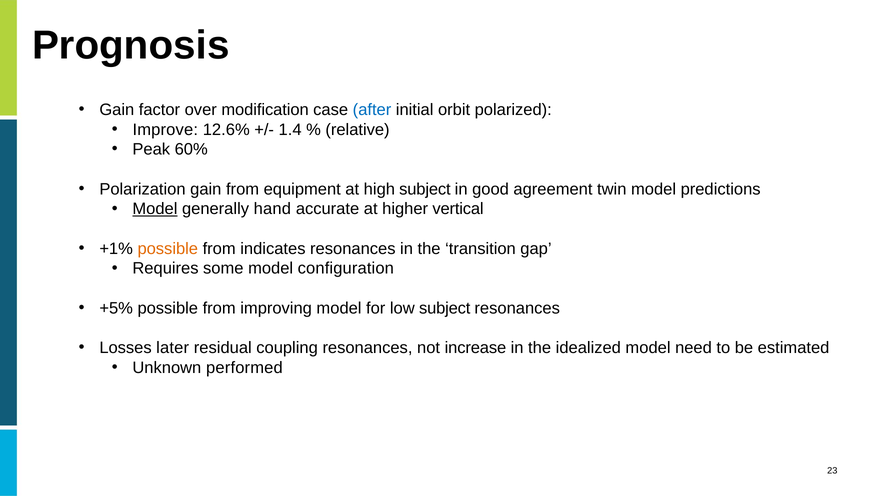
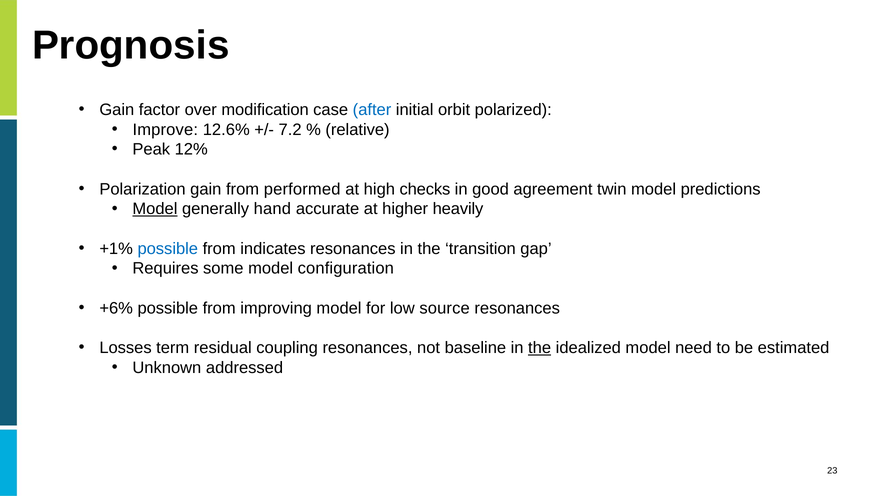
1.4: 1.4 -> 7.2 (290, 130)
60%: 60% -> 12% (191, 149)
equipment: equipment -> performed (302, 189)
high subject: subject -> checks (425, 189)
vertical: vertical -> heavily (458, 209)
possible colour: orange -> blue (168, 249)
+5%: +5% -> +6% (116, 308)
low subject: subject -> source (445, 308)
later: later -> term (173, 348)
increase: increase -> baseline (475, 348)
the underline: none -> present (540, 348)
performed: performed -> addressed (245, 368)
